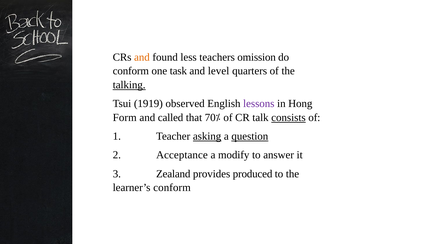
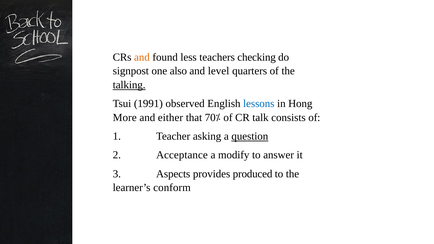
omission: omission -> checking (257, 57)
conform: conform -> signpost (131, 71)
task: task -> also (178, 71)
1919: 1919 -> 1991 (148, 104)
lessons colour: purple -> blue (259, 104)
Form: Form -> More (125, 118)
called: called -> either (170, 118)
consists underline: present -> none (288, 118)
asking underline: present -> none (207, 136)
Zealand: Zealand -> Aspects (173, 174)
